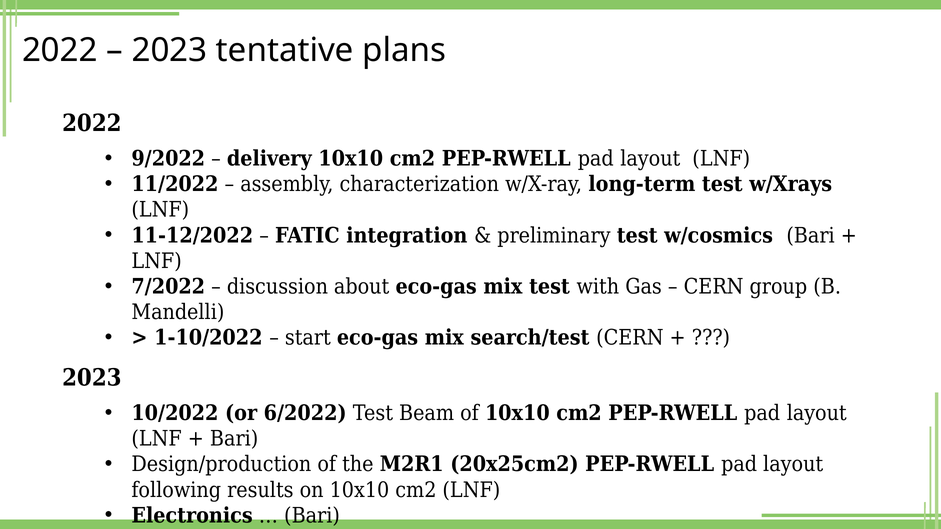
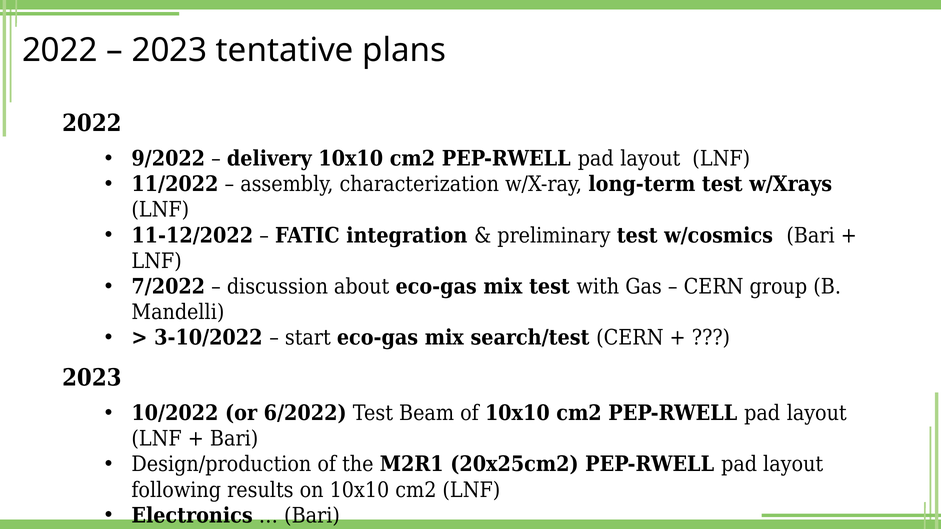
1-10/2022: 1-10/2022 -> 3-10/2022 (208, 338)
